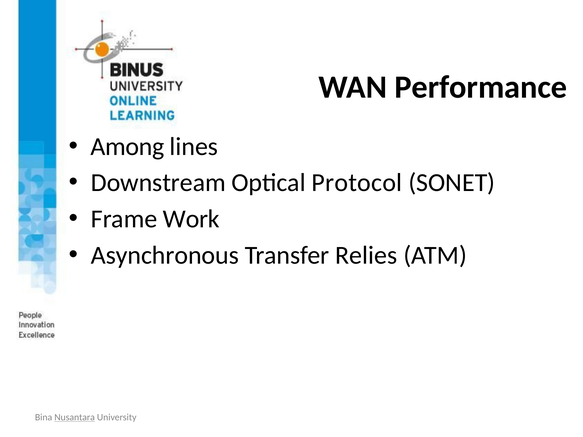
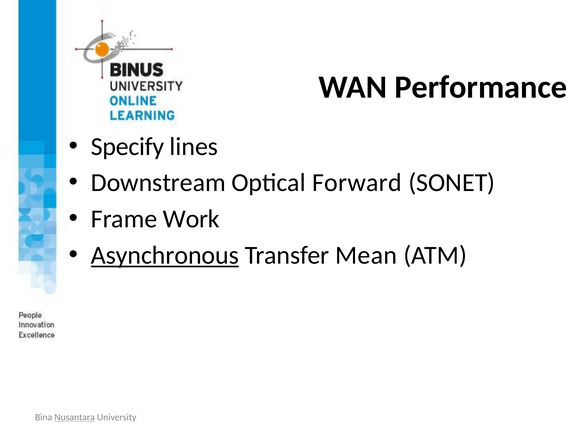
Among: Among -> Specify (127, 147)
Protocol: Protocol -> Forward (357, 183)
Asynchronous underline: none -> present (165, 255)
Relies: Relies -> Mean (366, 255)
